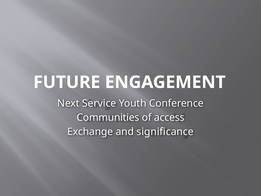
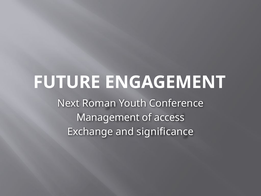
Service: Service -> Roman (99, 103)
Communities: Communities -> Management (108, 117)
